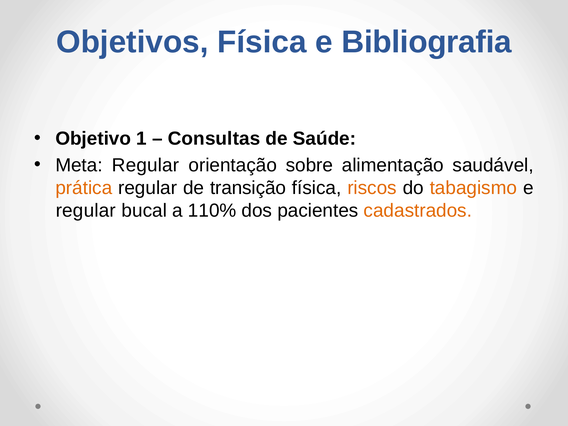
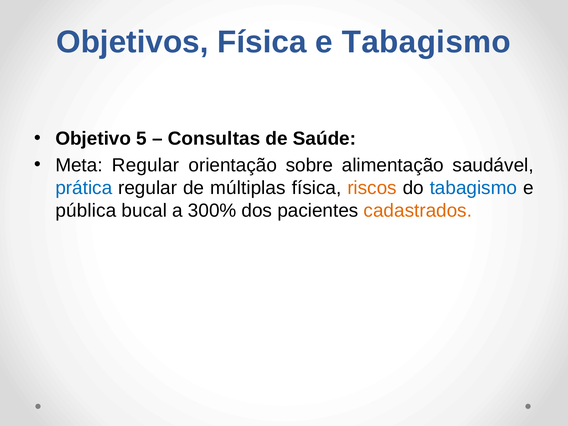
e Bibliografia: Bibliografia -> Tabagismo (426, 42)
1: 1 -> 5 (142, 139)
prática colour: orange -> blue (84, 188)
transição: transição -> múltiplas (248, 188)
tabagismo colour: orange -> blue (473, 188)
regular: regular -> pública (86, 211)
110%: 110% -> 300% (212, 211)
